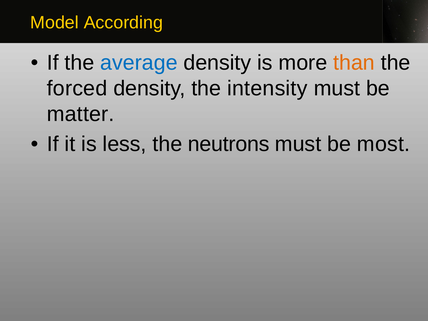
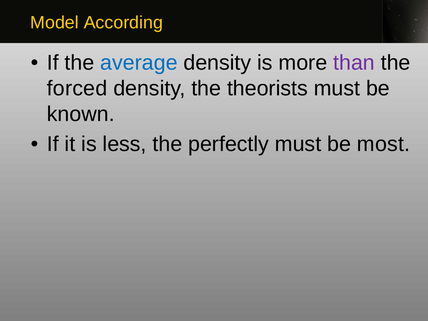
than colour: orange -> purple (354, 63)
intensity: intensity -> theorists (267, 89)
matter: matter -> known (81, 114)
neutrons: neutrons -> perfectly (229, 144)
